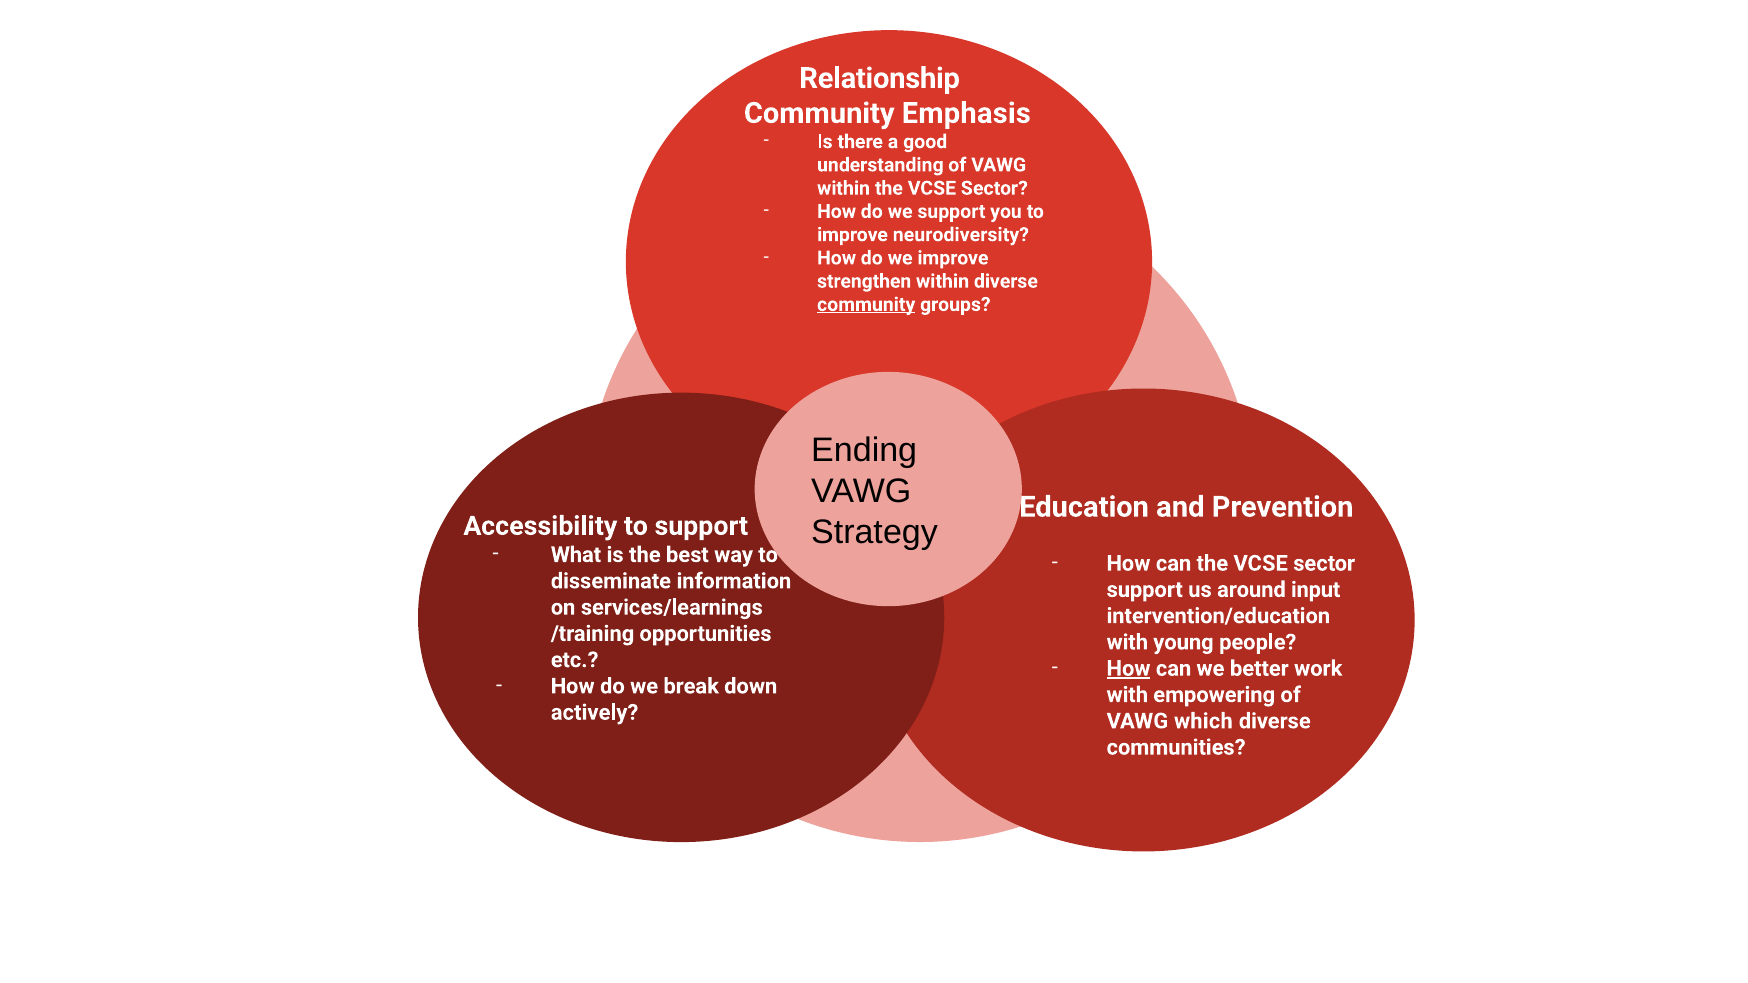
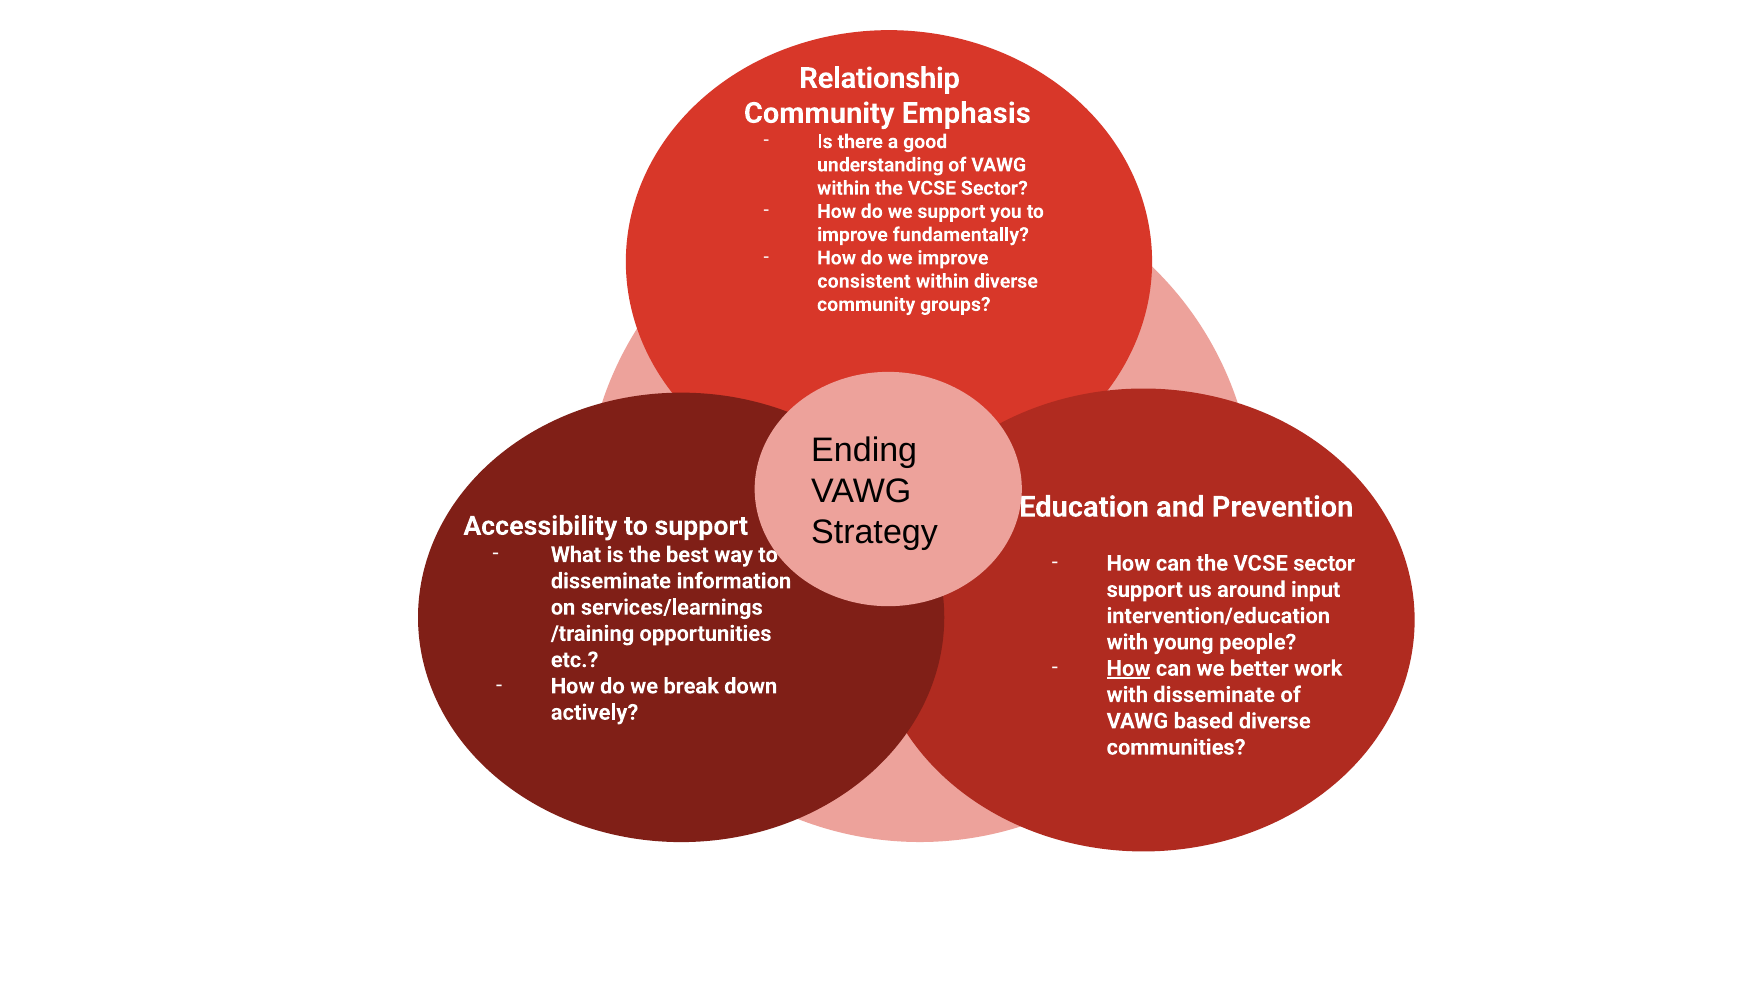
neurodiversity: neurodiversity -> fundamentally (961, 235)
strengthen: strengthen -> consistent (864, 281)
community underline: present -> none (866, 305)
with empowering: empowering -> disseminate (1214, 695)
which: which -> based (1203, 721)
